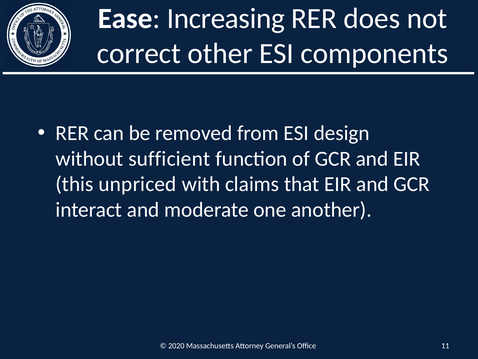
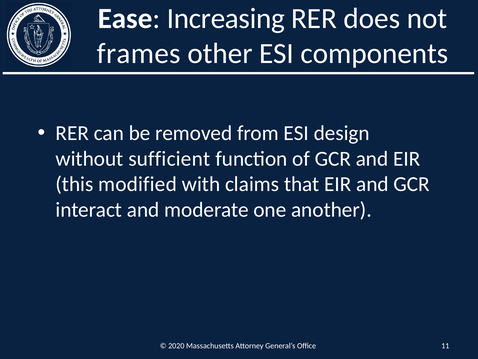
correct: correct -> frames (139, 53)
unpriced: unpriced -> modified (138, 184)
